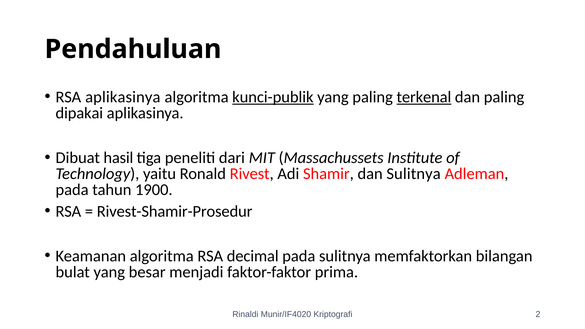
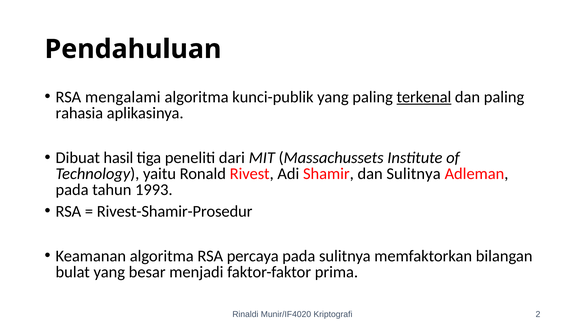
RSA aplikasinya: aplikasinya -> mengalami (123, 97)
kunci-publik underline: present -> none (273, 97)
dipakai: dipakai -> rahasia (79, 113)
1900: 1900 -> 1993 (154, 190)
decimal: decimal -> percaya (253, 256)
